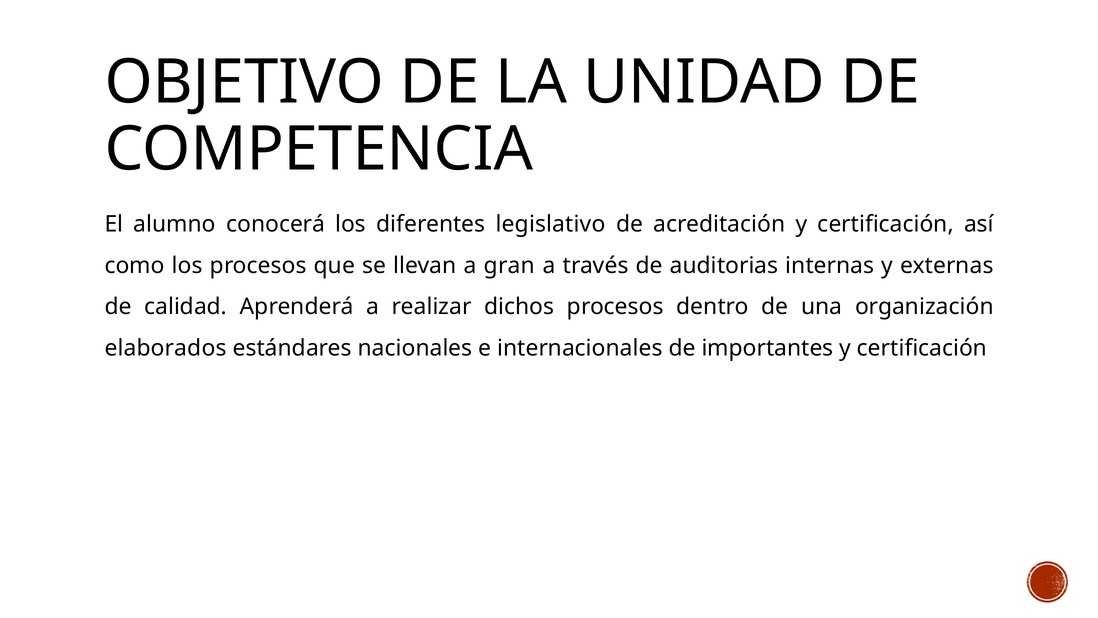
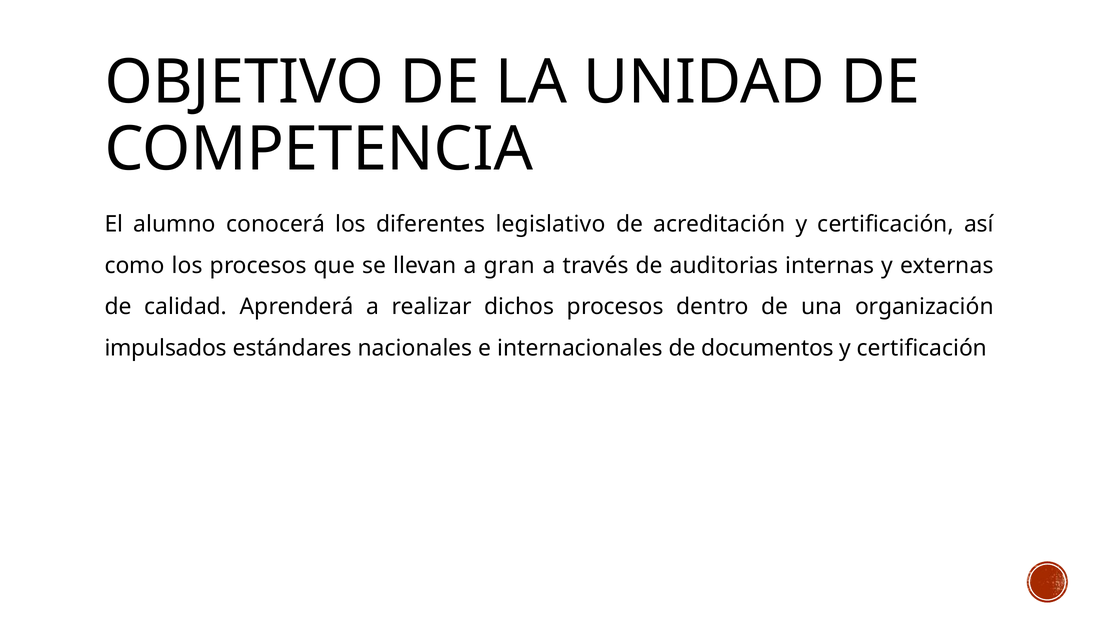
elaborados: elaborados -> impulsados (166, 348)
importantes: importantes -> documentos (768, 348)
